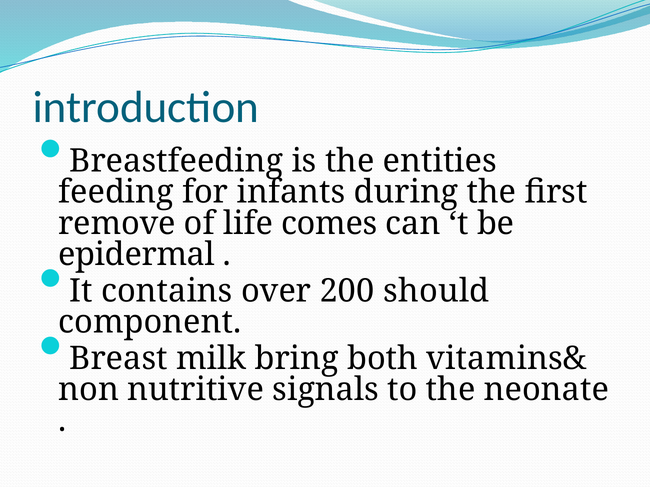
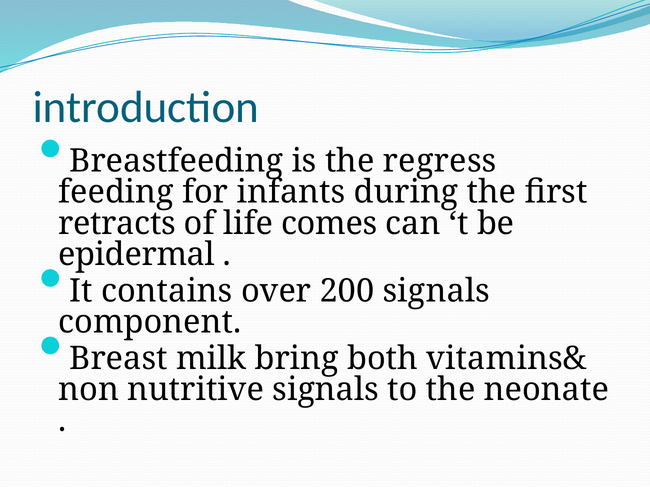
entities: entities -> regress (440, 161)
remove: remove -> retracts (117, 224)
200 should: should -> signals (436, 291)
